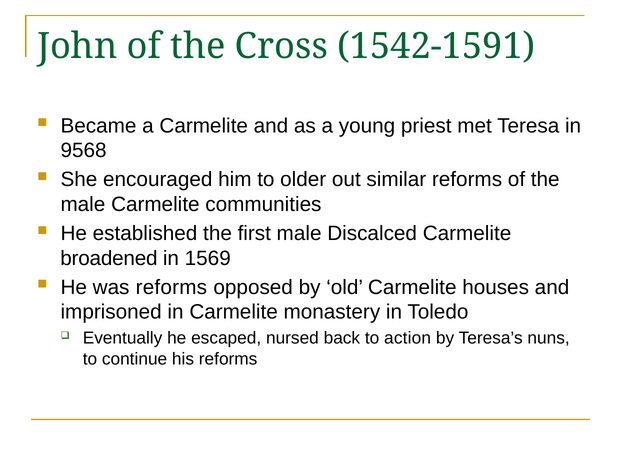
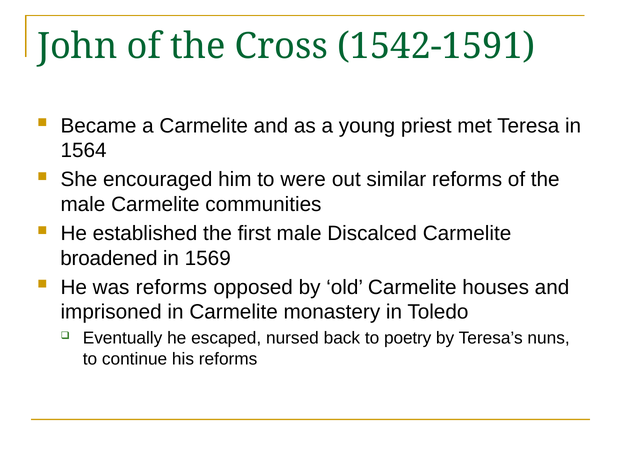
9568: 9568 -> 1564 (84, 150)
older: older -> were (303, 179)
action: action -> poetry (408, 338)
